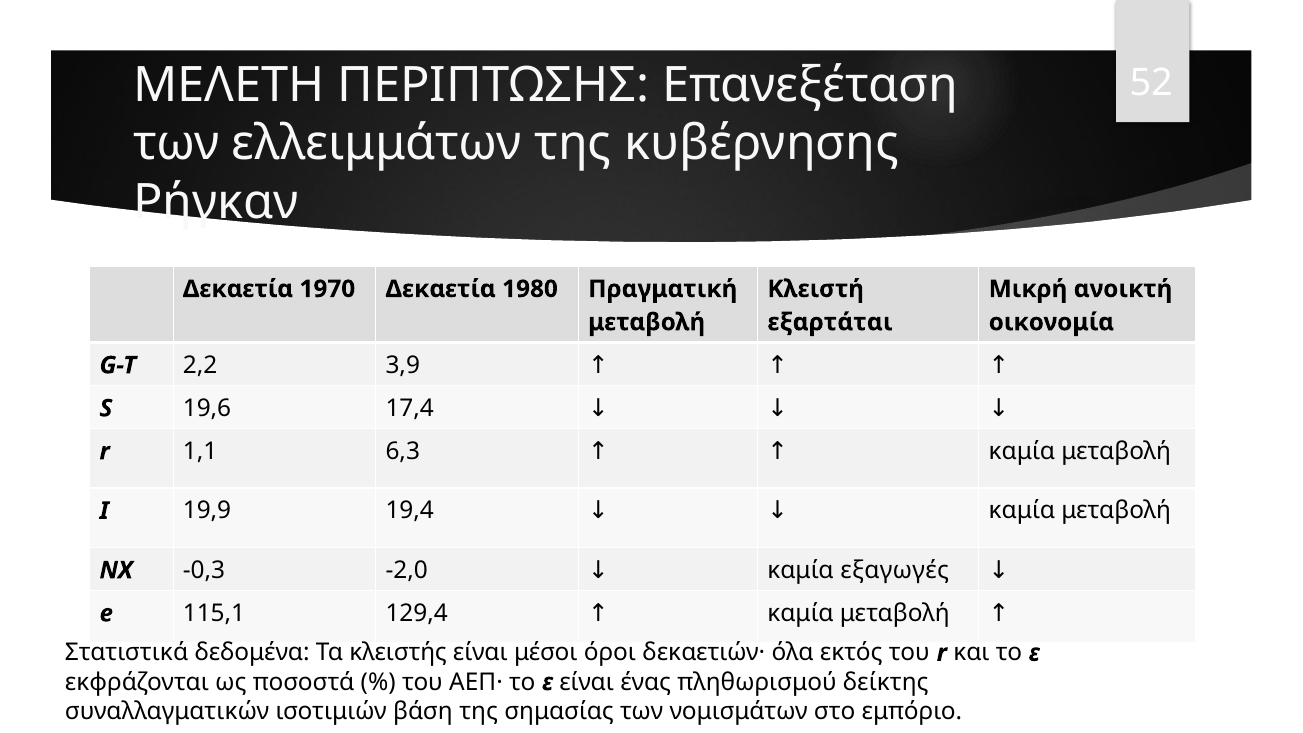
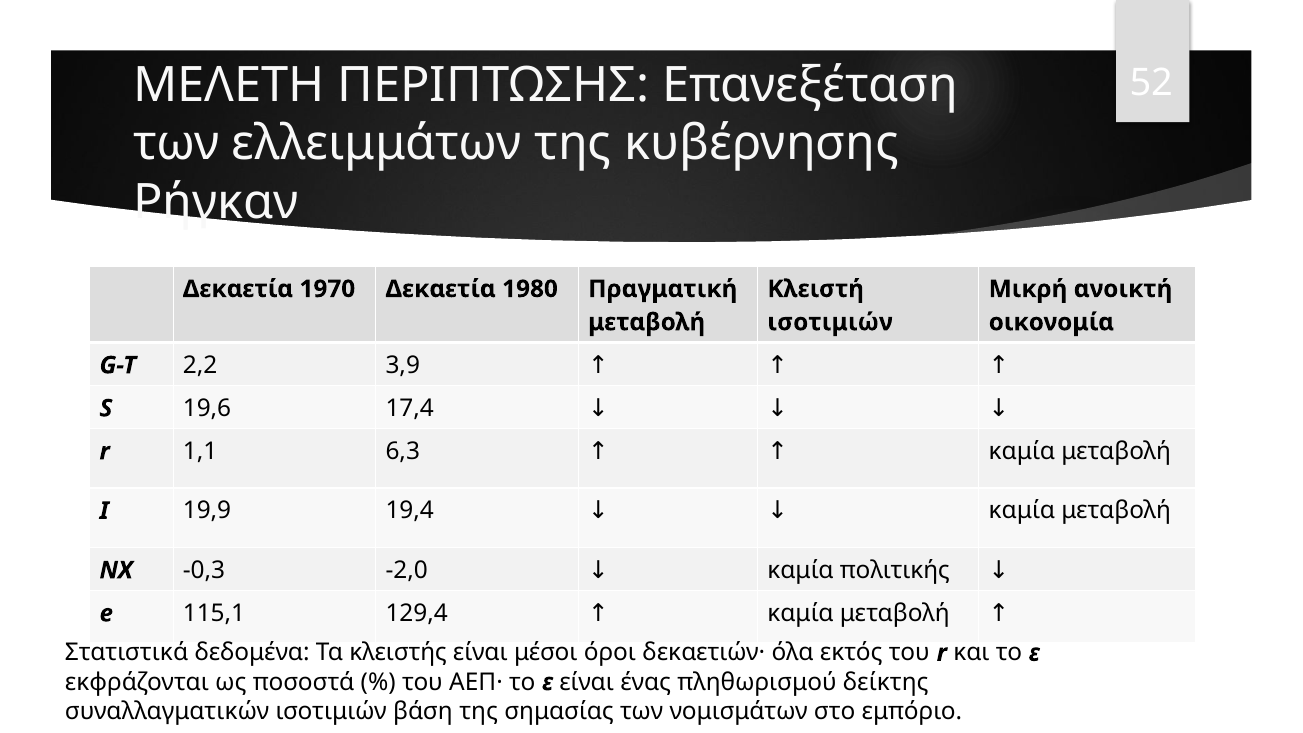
εξαρτάται: εξαρτάται -> ισοτιμιών (830, 322)
εξαγωγές: εξαγωγές -> πολιτικής (895, 570)
